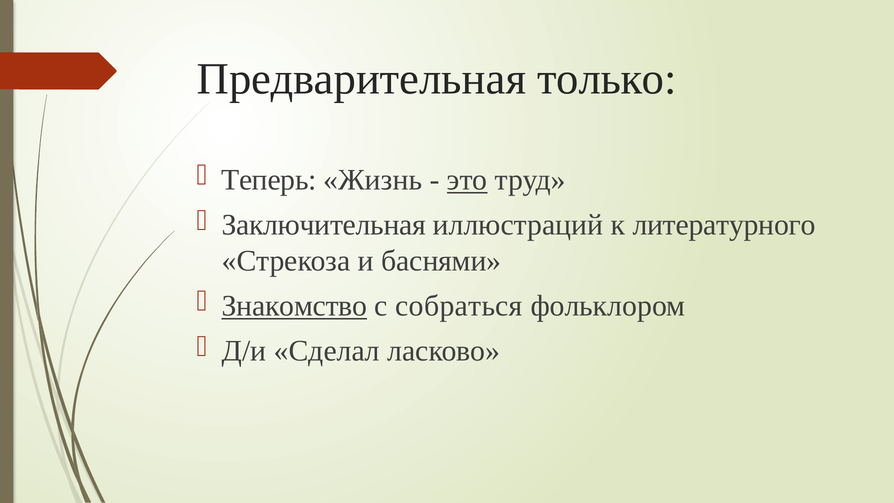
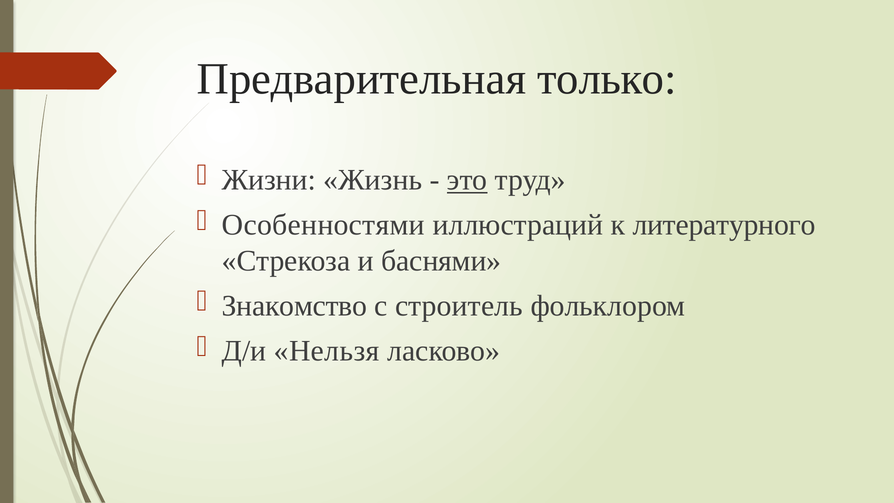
Теперь: Теперь -> Жизни (269, 180)
Заключительная: Заключительная -> Особенностями (323, 225)
Знакомство underline: present -> none (294, 306)
собраться: собраться -> строитель (459, 306)
Сделал: Сделал -> Нельзя (327, 351)
